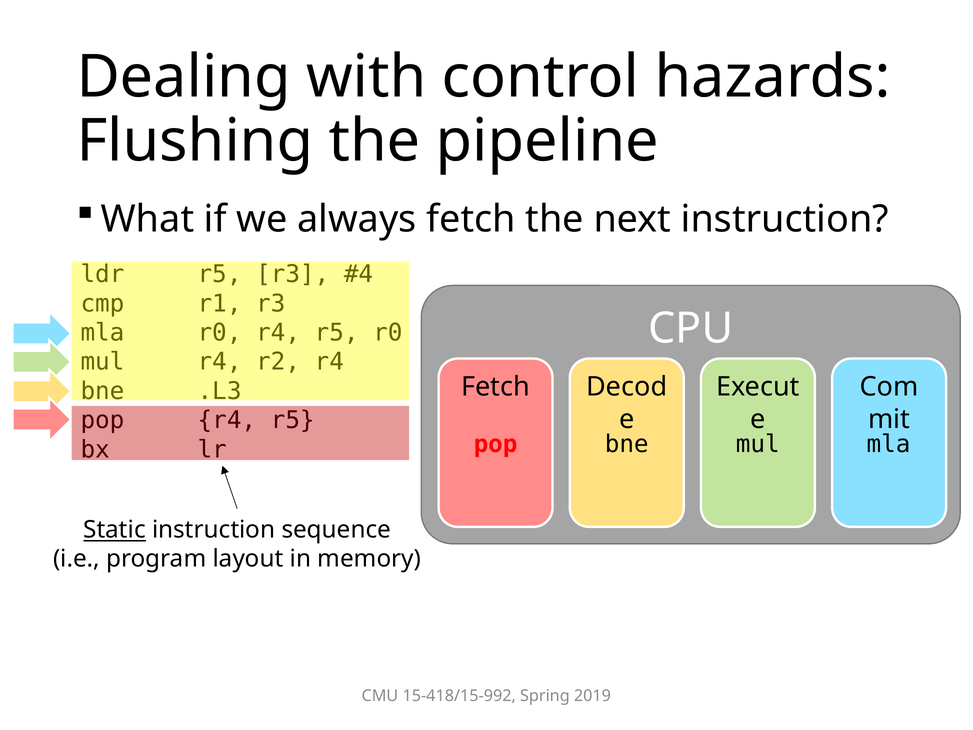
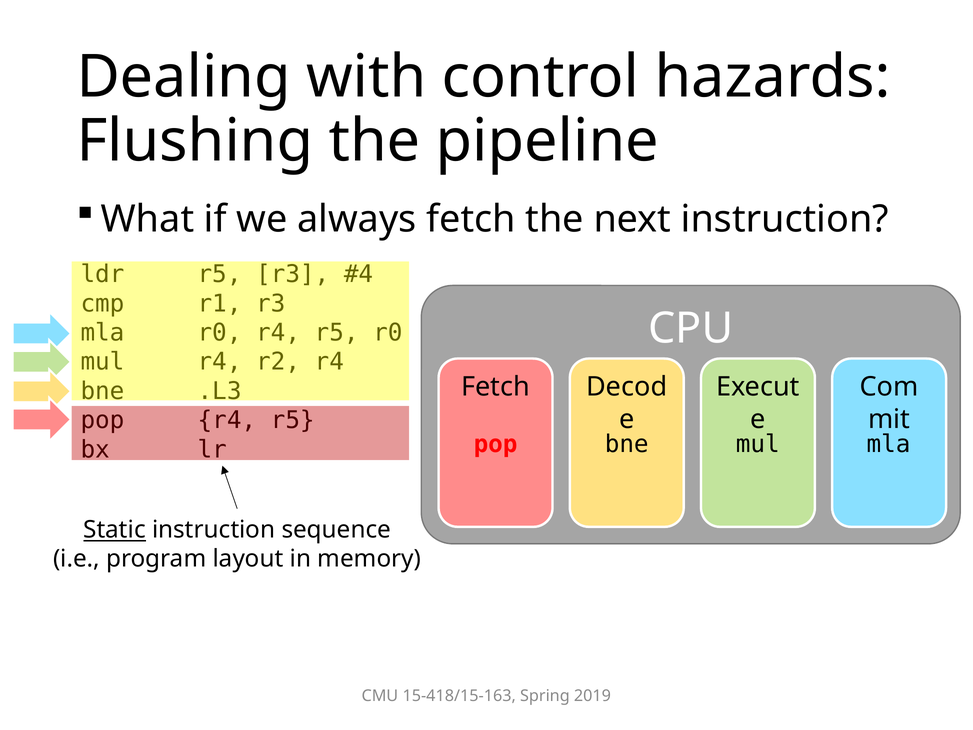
15-418/15-992: 15-418/15-992 -> 15-418/15-163 (459, 696)
